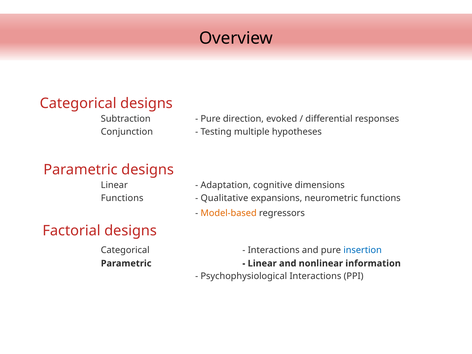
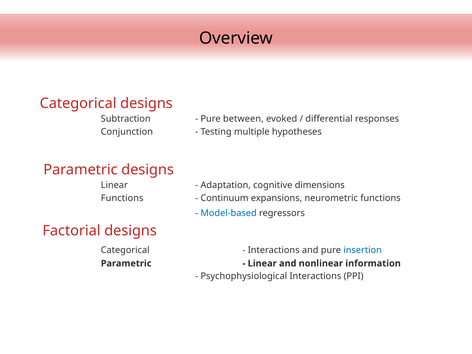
direction: direction -> between (243, 119)
Qualitative: Qualitative -> Continuum (225, 198)
Model-based colour: orange -> blue (229, 213)
